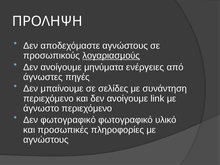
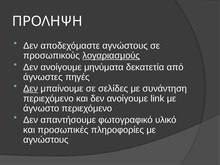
ενέργειες: ενέργειες -> δεκατετία (145, 67)
Δεν underline: none -> present (31, 89)
Δεν φωτογραφικό: φωτογραφικό -> απαντήσουμε (68, 120)
